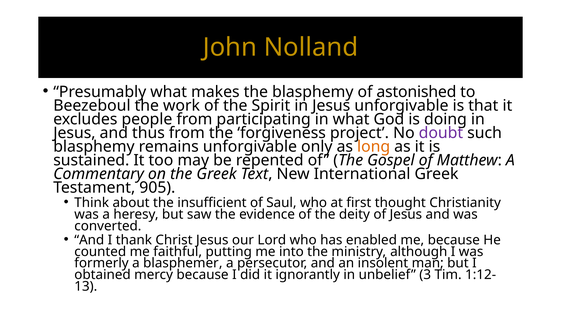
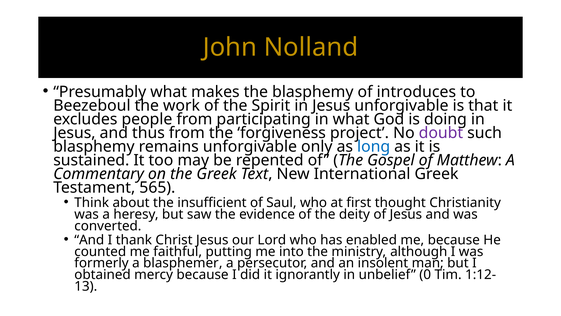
astonished: astonished -> introduces (416, 92)
long colour: orange -> blue (374, 146)
905: 905 -> 565 (157, 187)
3: 3 -> 0 (425, 274)
